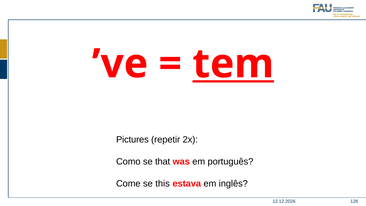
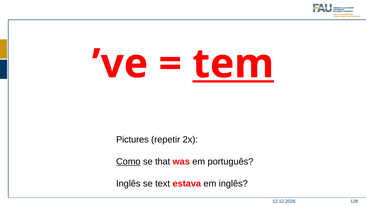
Como underline: none -> present (128, 161)
Come: Come -> Inglês (128, 183)
this: this -> text (163, 183)
